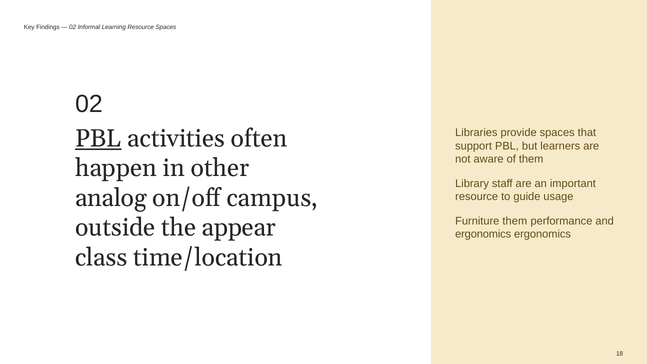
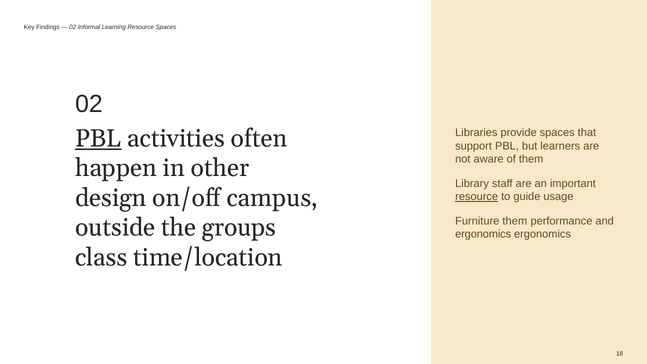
analog: analog -> design (111, 198)
resource underline: none -> present (477, 197)
appear: appear -> groups (239, 228)
